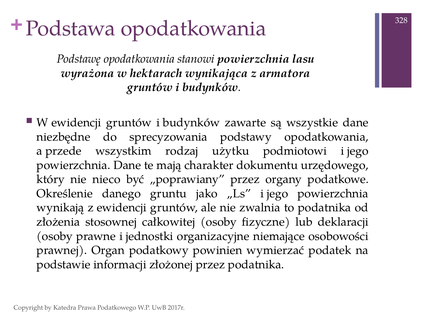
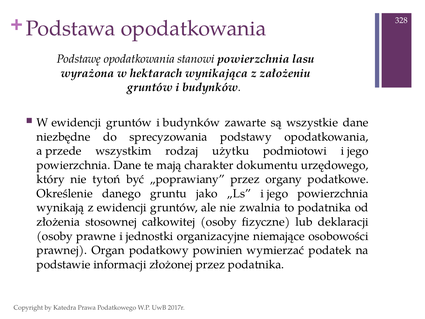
armatora: armatora -> założeniu (285, 73)
nieco: nieco -> tytoń (106, 179)
